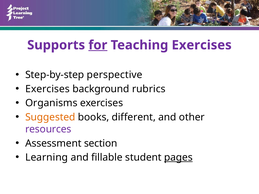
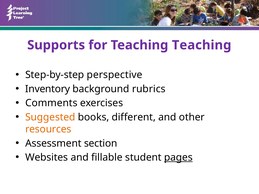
for underline: present -> none (98, 45)
Teaching Exercises: Exercises -> Teaching (202, 45)
Exercises: Exercises -> Inventory (48, 89)
Organisms: Organisms -> Comments (51, 103)
resources colour: purple -> orange (48, 129)
Learning: Learning -> Websites (47, 158)
